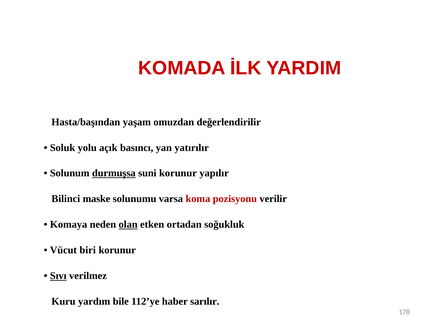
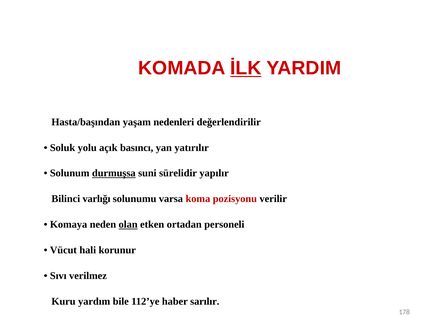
İLK underline: none -> present (246, 68)
omuzdan: omuzdan -> nedenleri (174, 122)
suni korunur: korunur -> sürelidir (178, 173)
maske: maske -> varlığı (96, 199)
soğukluk: soğukluk -> personeli (224, 225)
biri: biri -> hali (88, 250)
Sıvı underline: present -> none (58, 276)
